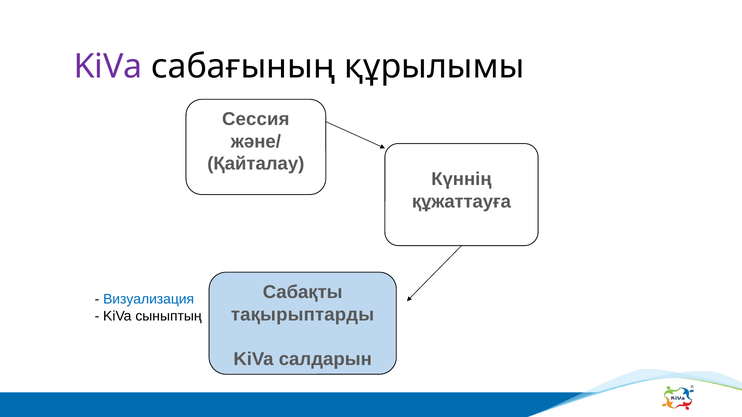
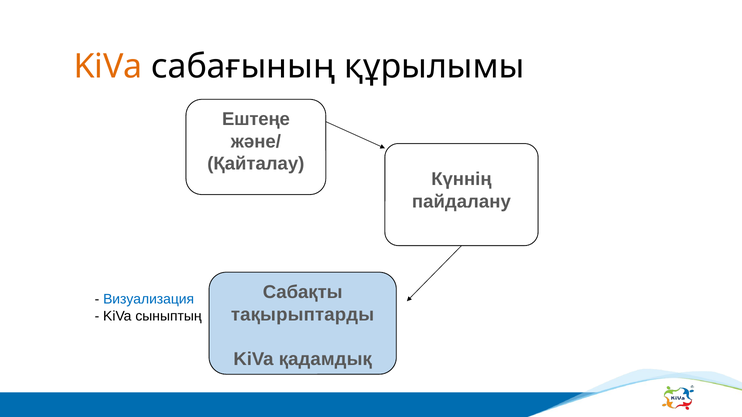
KiVa colour: purple -> orange (108, 67)
Сессия: Сессия -> Ештеңе (256, 119)
құжаттауға: құжаттауға -> пайдалану (461, 202)
салдарын: салдарын -> қадамдық (325, 359)
